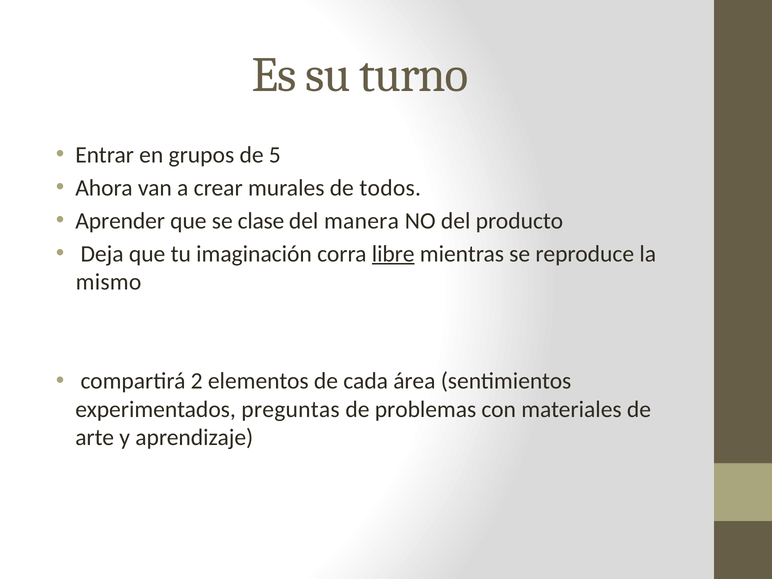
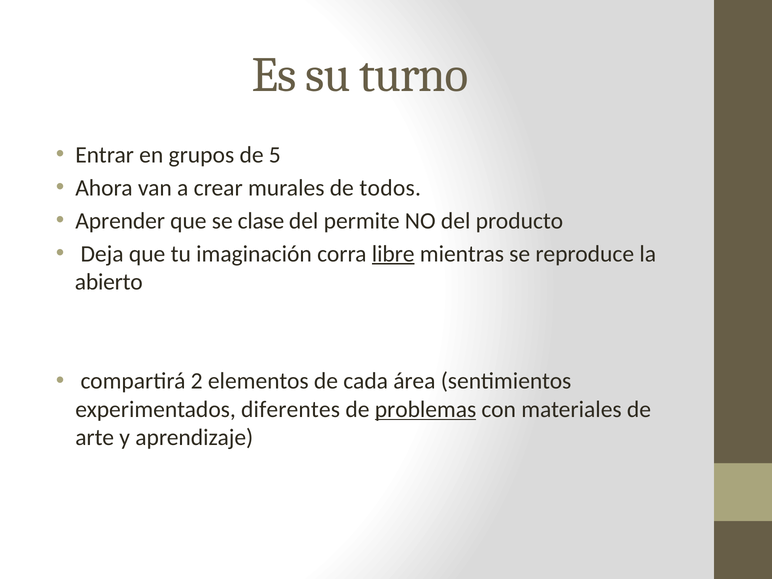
manera: manera -> permite (362, 221)
mismo: mismo -> abierto (109, 282)
preguntas: preguntas -> diferentes (291, 409)
problemas underline: none -> present (425, 409)
